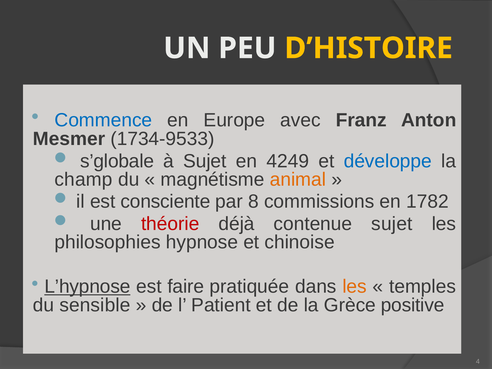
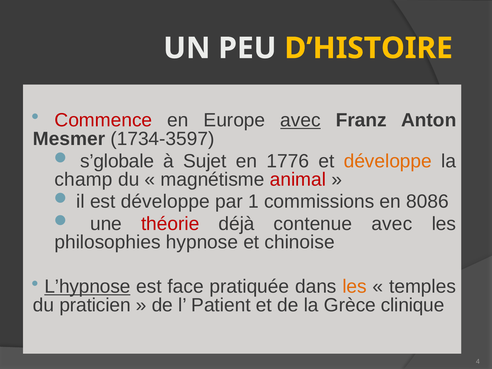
Commence colour: blue -> red (103, 120)
avec underline: none -> present (300, 120)
1734-9533: 1734-9533 -> 1734-3597 (162, 139)
4249: 4249 -> 1776 (288, 161)
développe colour: blue -> orange (388, 161)
animal colour: orange -> red (298, 179)
est consciente: consciente -> développe (165, 202)
8: 8 -> 1 (253, 202)
1782: 1782 -> 8086 (427, 202)
contenue sujet: sujet -> avec (392, 224)
faire: faire -> face (186, 287)
sensible: sensible -> praticien (95, 305)
positive: positive -> clinique (413, 305)
